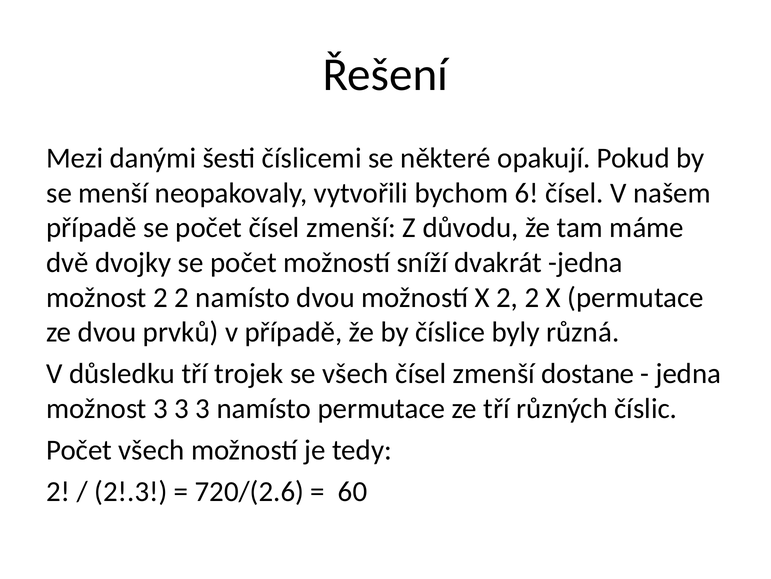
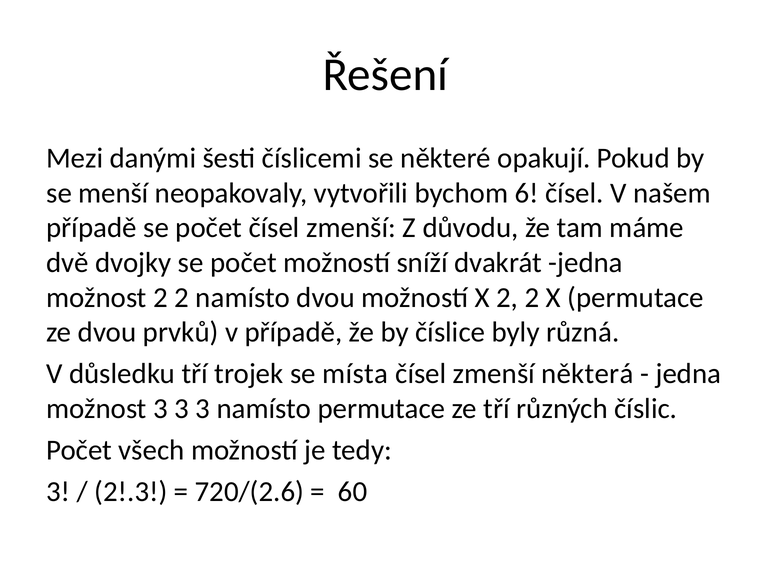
se všech: všech -> místa (355, 373)
dostane: dostane -> některá (587, 373)
2: 2 -> 3 (58, 491)
